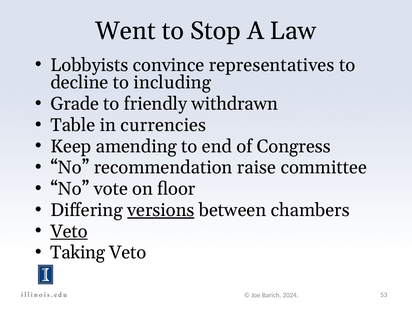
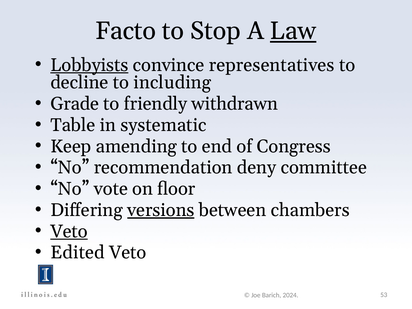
Went: Went -> Facto (126, 31)
Law underline: none -> present (293, 31)
Lobbyists underline: none -> present (89, 65)
currencies: currencies -> systematic (163, 125)
raise: raise -> deny (256, 168)
Taking: Taking -> Edited (78, 253)
